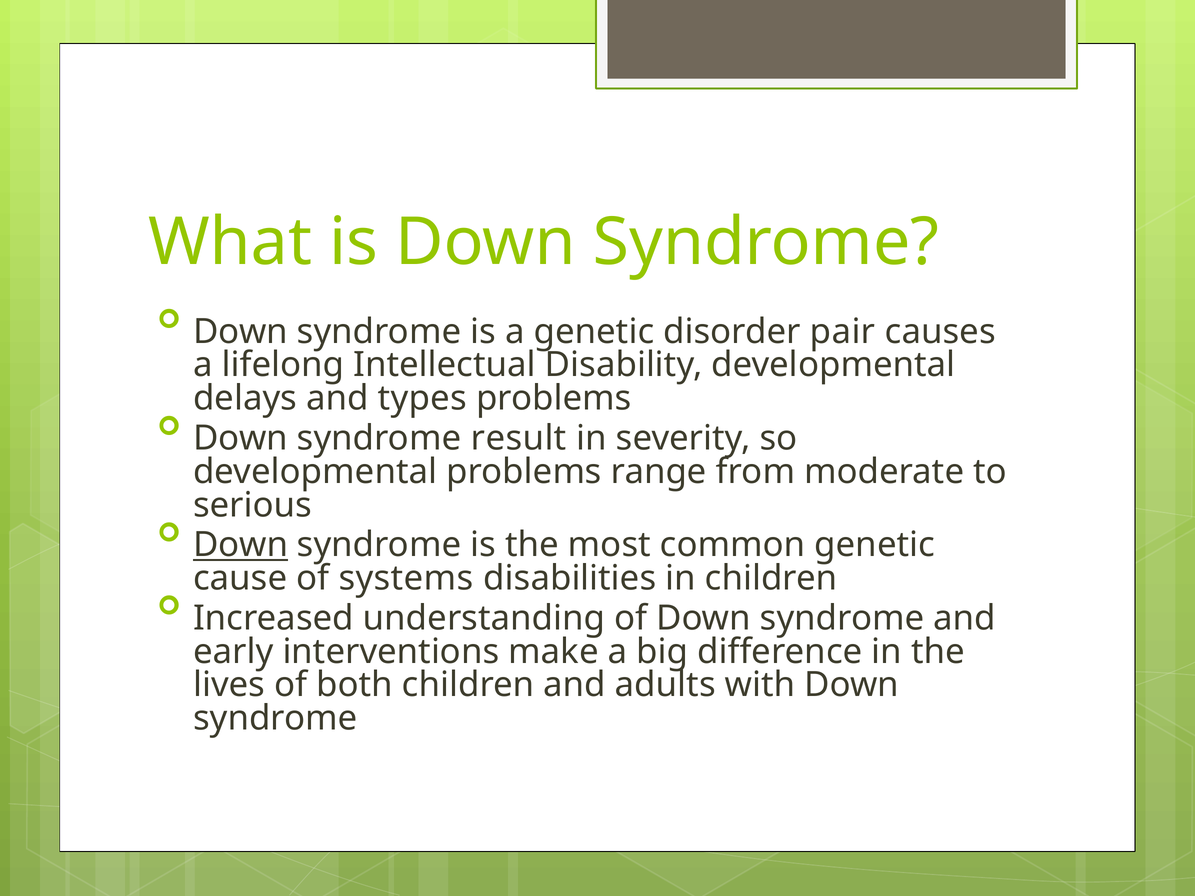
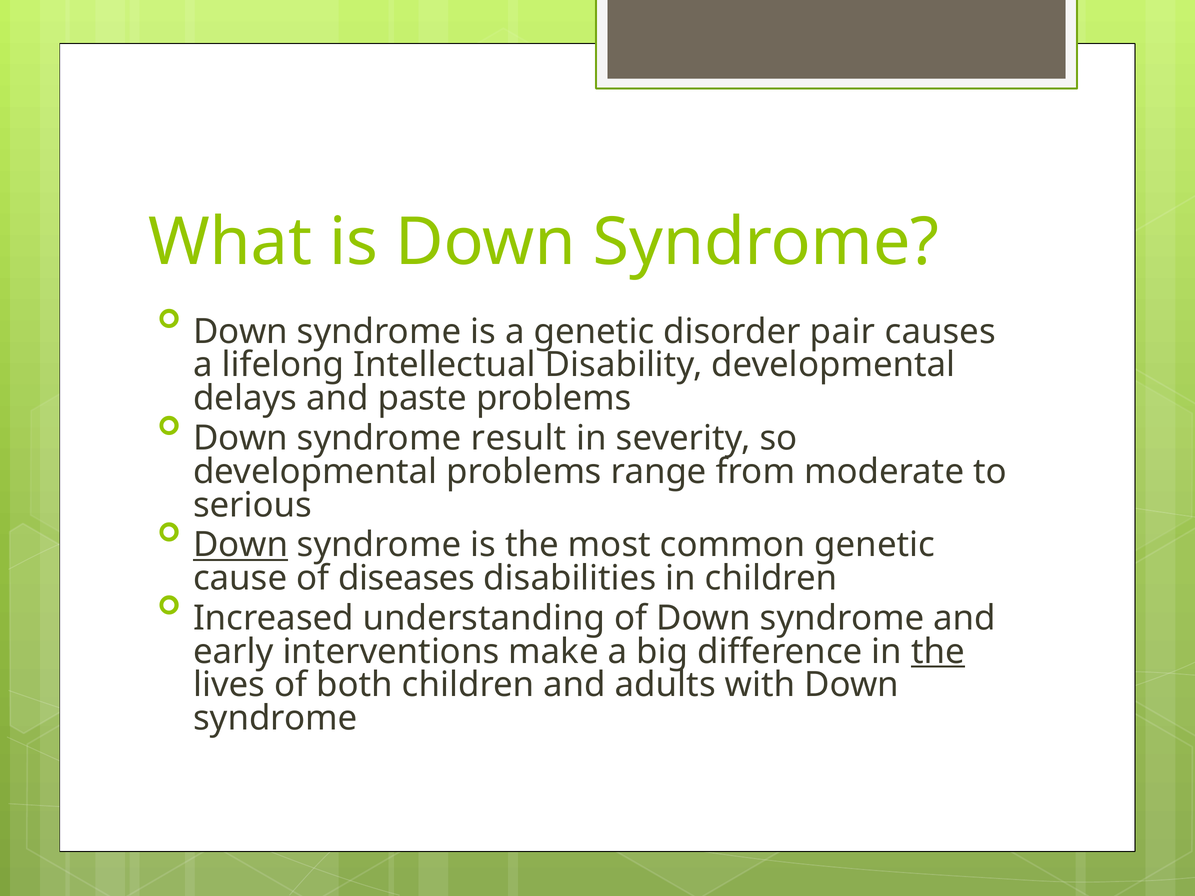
types: types -> paste (422, 399)
systems: systems -> diseases (407, 578)
the underline: none -> present (938, 652)
